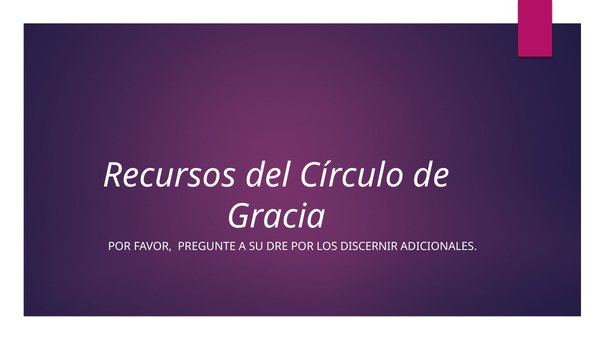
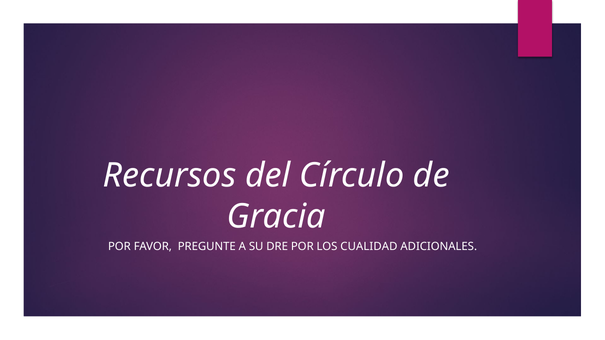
DISCERNIR: DISCERNIR -> CUALIDAD (369, 247)
